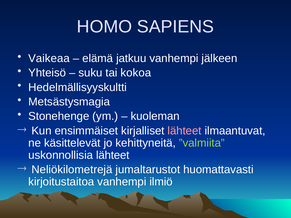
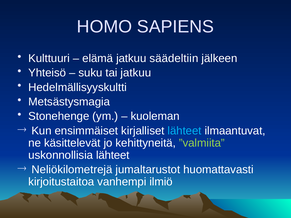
Vaikeaa: Vaikeaa -> Kulttuuri (49, 58)
jatkuu vanhempi: vanhempi -> säädeltiin (174, 58)
tai kokoa: kokoa -> jatkuu (136, 73)
lähteet colour: pink -> light blue (185, 131)
